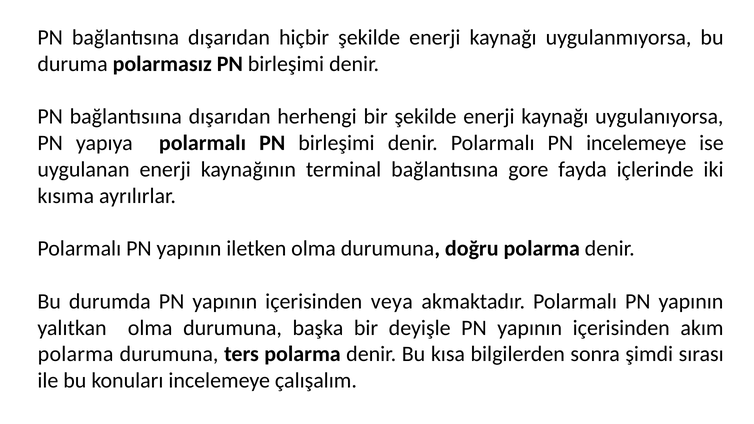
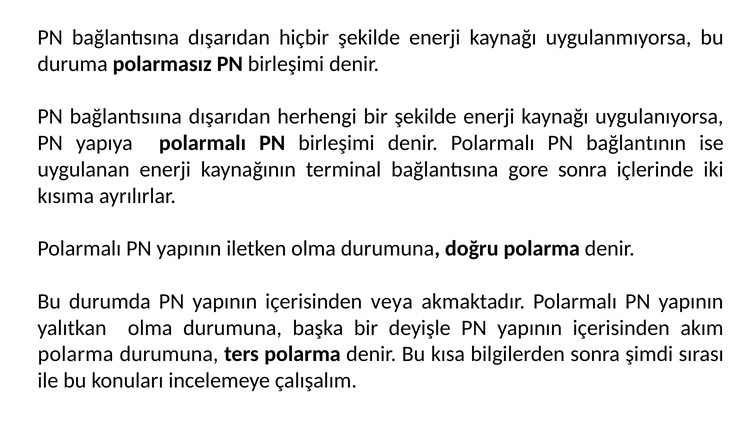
PN incelemeye: incelemeye -> bağlantının (636, 143)
gore fayda: fayda -> sonra (583, 169)
